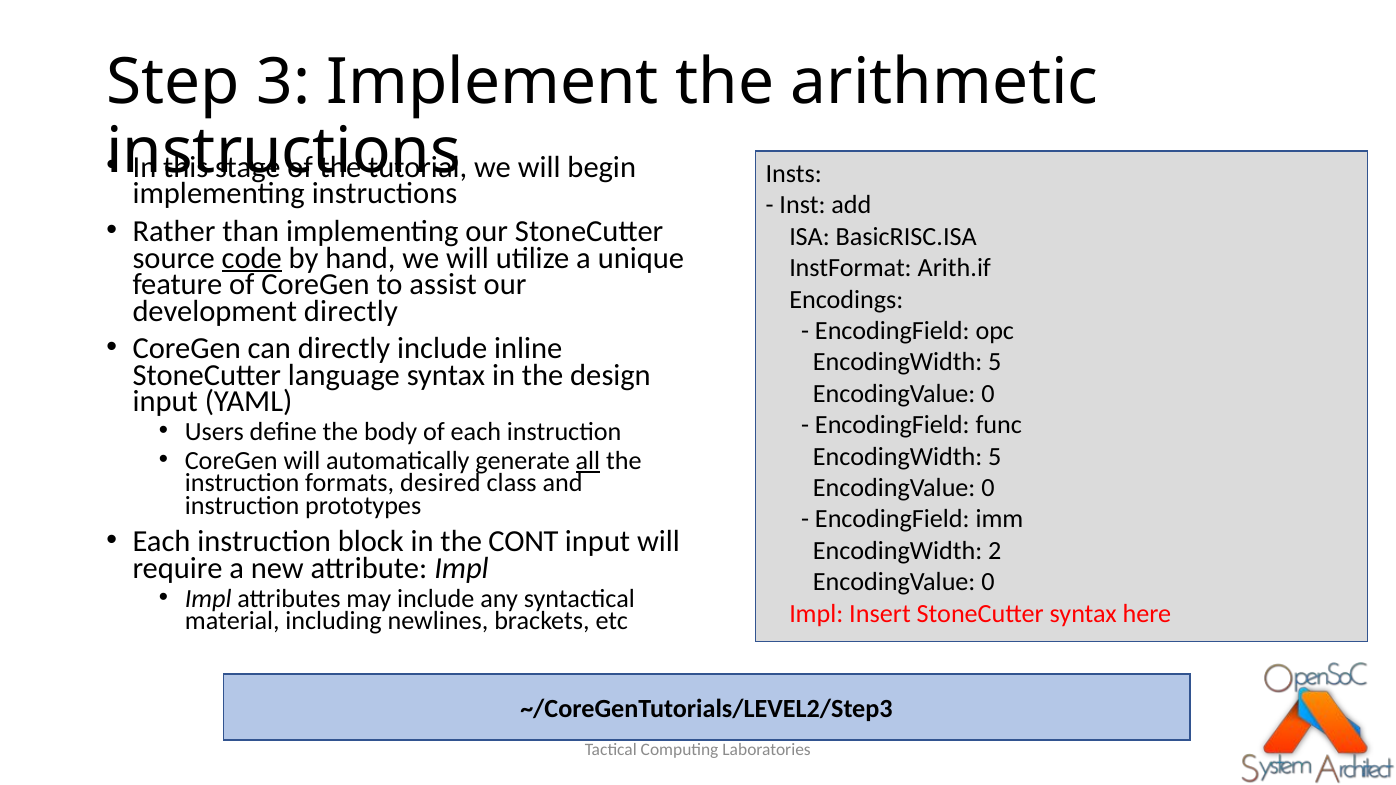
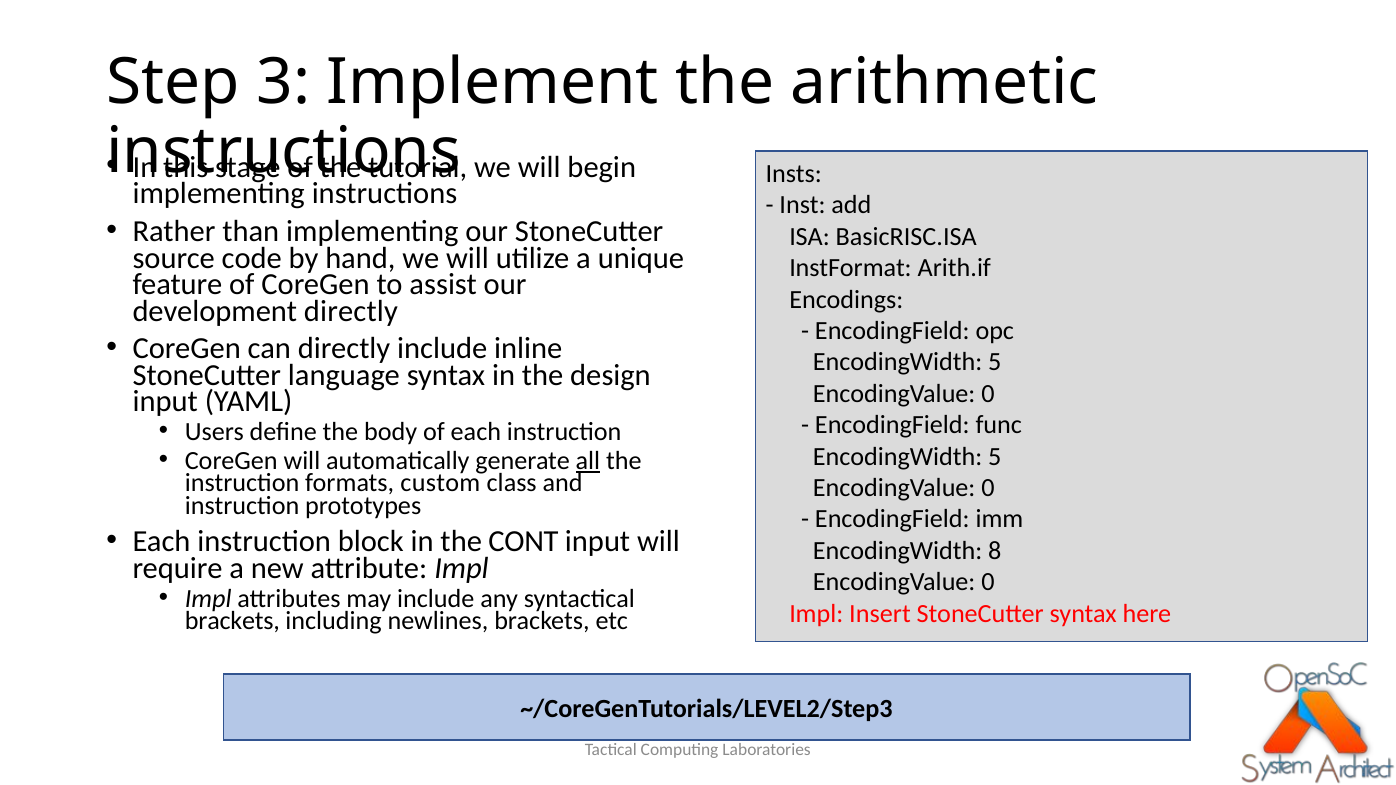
code underline: present -> none (252, 258)
desired: desired -> custom (440, 483)
2: 2 -> 8 (995, 551)
material: material -> brackets (232, 621)
